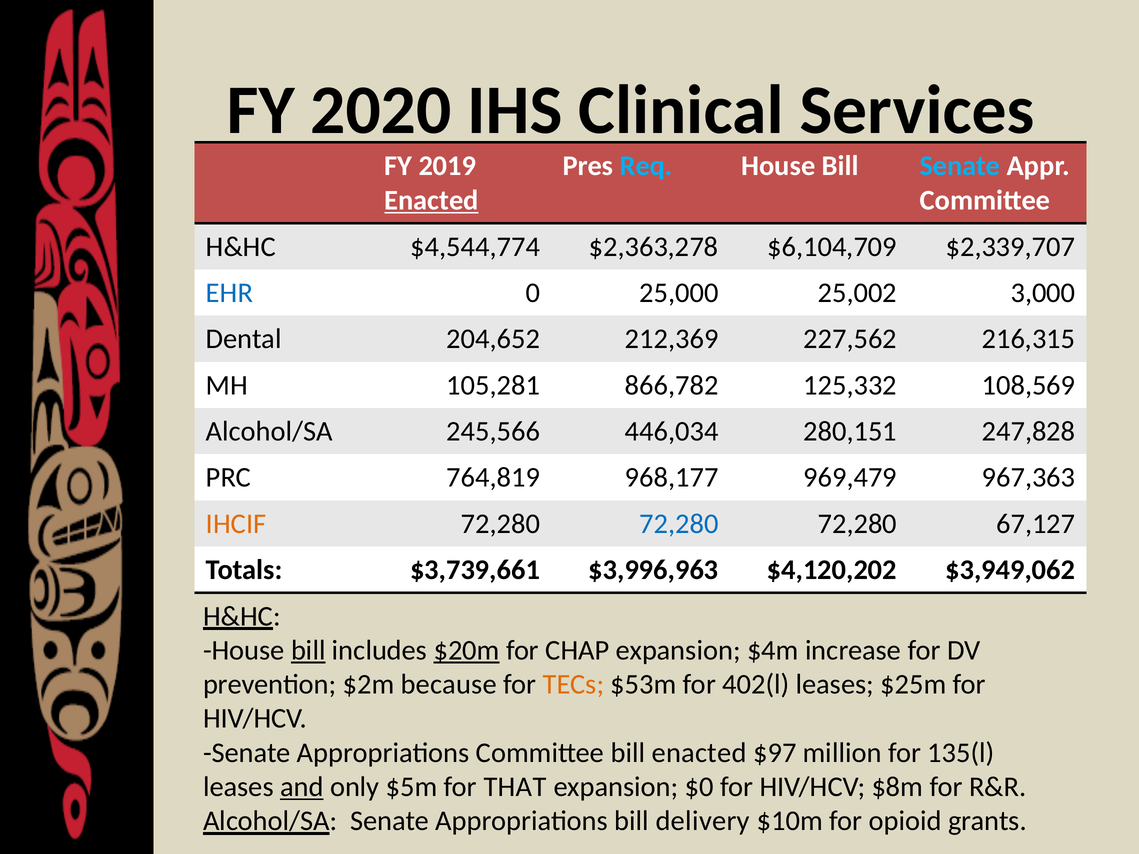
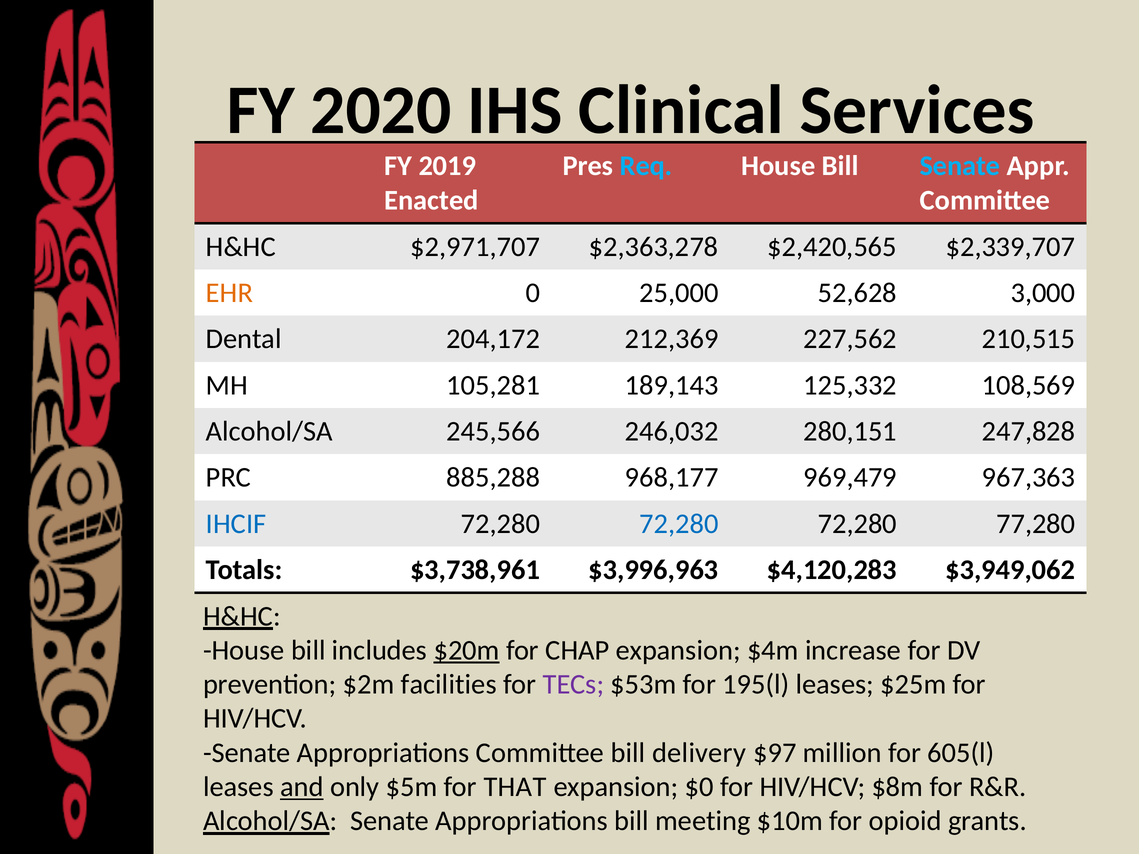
Enacted underline: present -> none (431, 201)
$4,544,774: $4,544,774 -> $2,971,707 (475, 247)
$6,104,709: $6,104,709 -> $2,420,565 (832, 247)
EHR colour: blue -> orange (229, 293)
25,002: 25,002 -> 52,628 (857, 293)
204,652: 204,652 -> 204,172 (493, 339)
216,315: 216,315 -> 210,515 (1029, 339)
866,782: 866,782 -> 189,143 (672, 385)
446,034: 446,034 -> 246,032 (672, 431)
764,819: 764,819 -> 885,288 (493, 478)
IHCIF colour: orange -> blue (236, 524)
67,127: 67,127 -> 77,280 (1036, 524)
$3,739,661: $3,739,661 -> $3,738,961 (475, 570)
$4,120,202: $4,120,202 -> $4,120,283 (832, 570)
bill underline: present -> none (308, 650)
because: because -> facilities (449, 685)
TECs colour: orange -> purple (573, 685)
402(l: 402(l -> 195(l (756, 685)
bill enacted: enacted -> delivery (699, 753)
135(l: 135(l -> 605(l (961, 753)
delivery: delivery -> meeting (703, 821)
